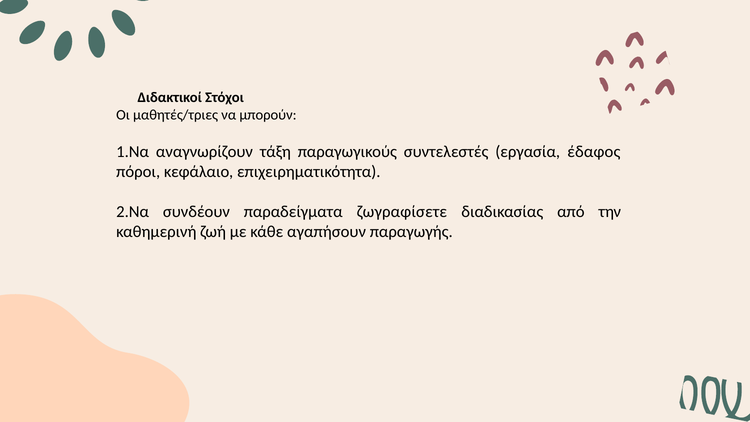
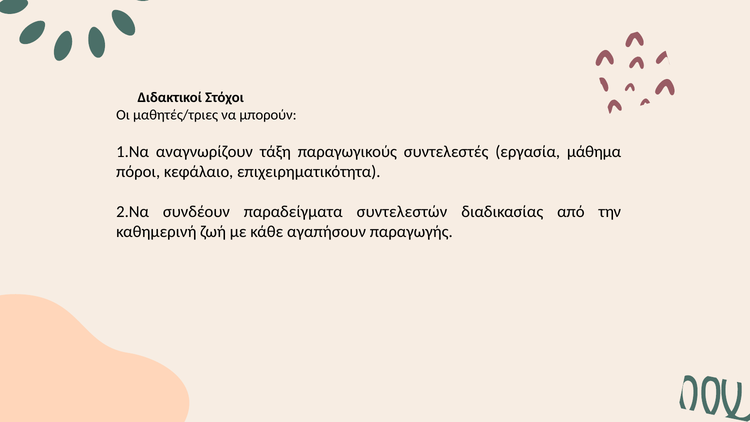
έδαφος: έδαφος -> μάθημα (594, 151)
ζωγραφίσετε: ζωγραφίσετε -> συντελεστών (402, 211)
